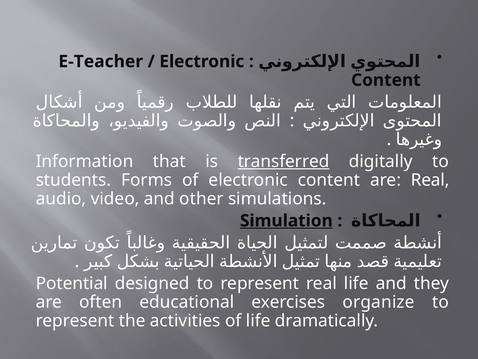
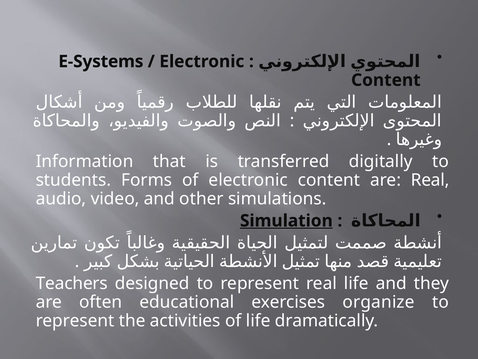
E-Teacher: E-Teacher -> E-Systems (101, 61)
transferred underline: present -> none (284, 161)
Potential: Potential -> Teachers (72, 283)
